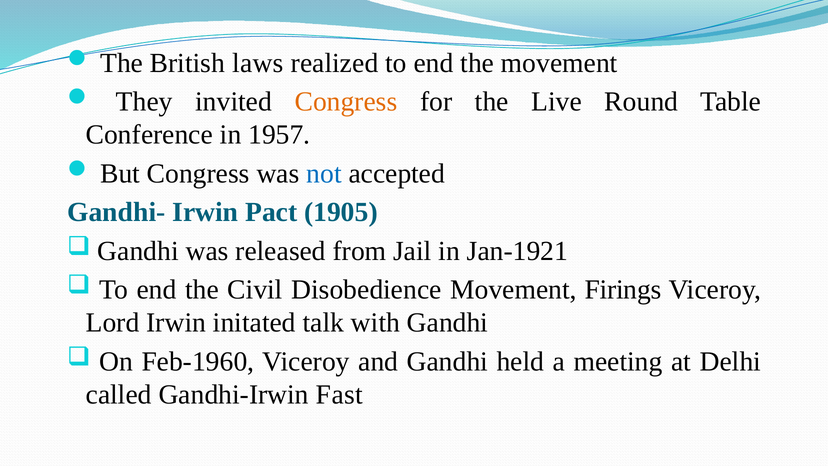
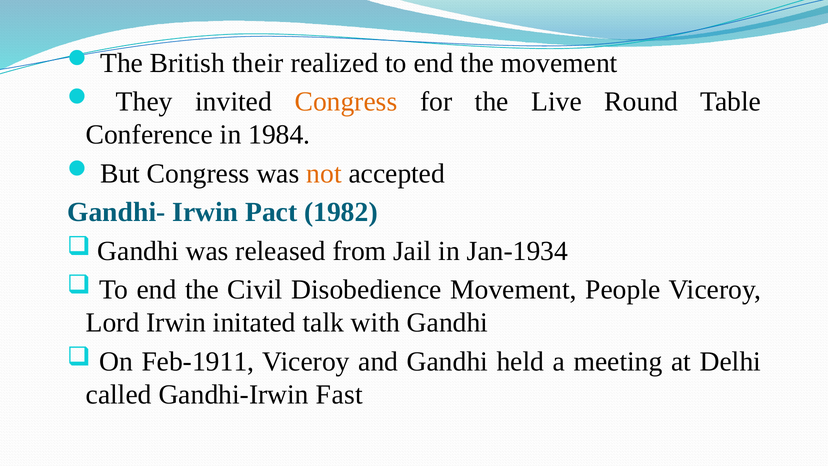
laws: laws -> their (258, 63)
1957: 1957 -> 1984 (279, 135)
not colour: blue -> orange (324, 173)
1905: 1905 -> 1982 (341, 212)
Jan-1921: Jan-1921 -> Jan-1934 (517, 251)
Firings: Firings -> People (623, 290)
Feb-1960: Feb-1960 -> Feb-1911 (198, 361)
